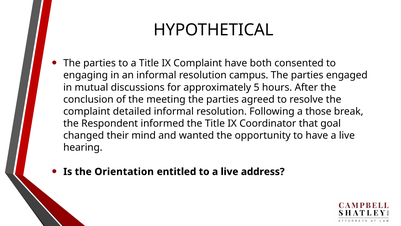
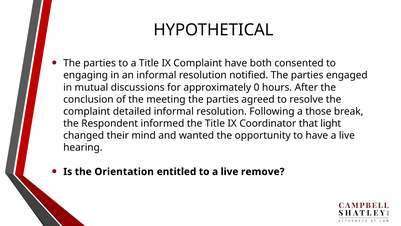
campus: campus -> notified (249, 75)
5: 5 -> 0 (257, 87)
goal: goal -> light (331, 123)
address: address -> remove (263, 171)
